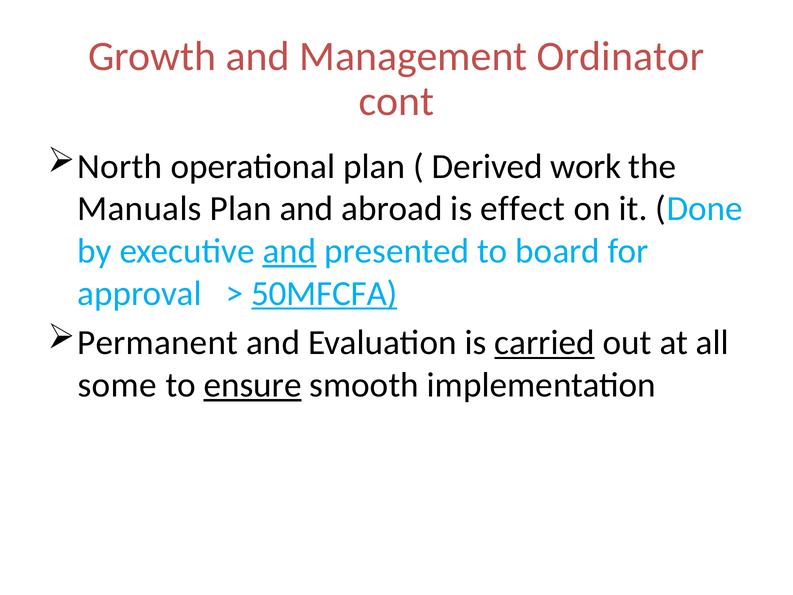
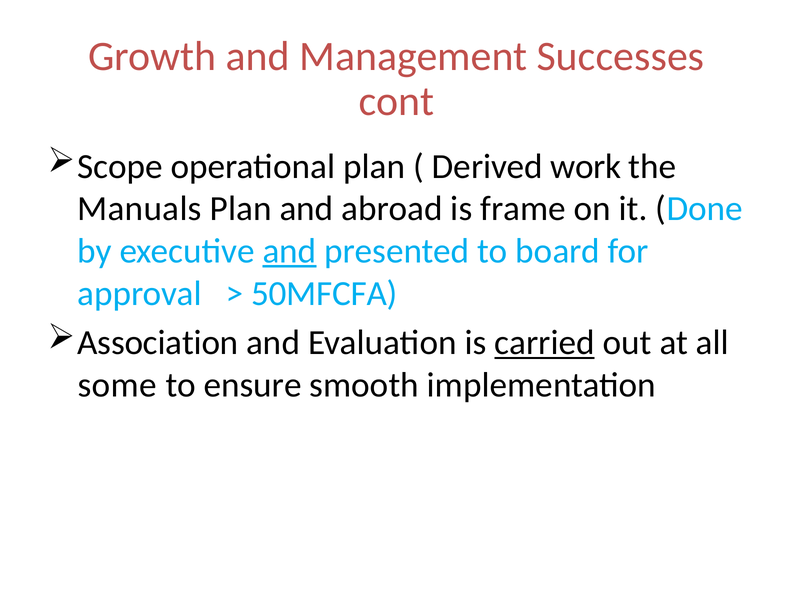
Ordinator: Ordinator -> Successes (620, 56)
North: North -> Scope (120, 166)
effect: effect -> frame (523, 209)
50MFCFA underline: present -> none (324, 293)
Permanent: Permanent -> Association (158, 343)
ensure underline: present -> none (253, 385)
